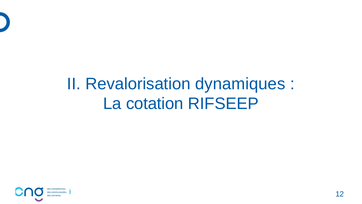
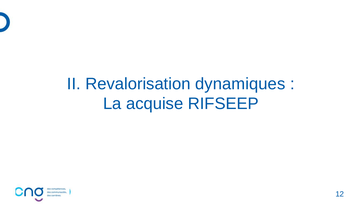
cotation: cotation -> acquise (155, 104)
